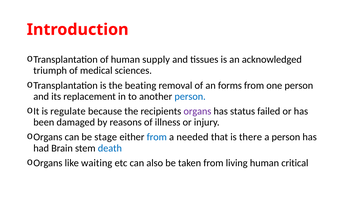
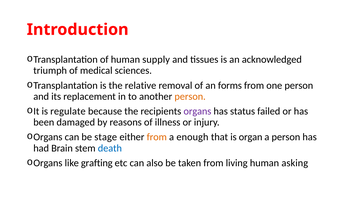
beating: beating -> relative (141, 85)
person colour: blue -> orange (190, 96)
from colour: blue -> orange (157, 137)
needed: needed -> enough (192, 137)
there: there -> organ (251, 137)
waiting: waiting -> grafting (97, 162)
critical: critical -> asking (295, 162)
